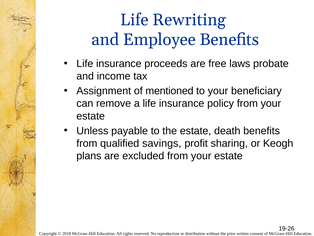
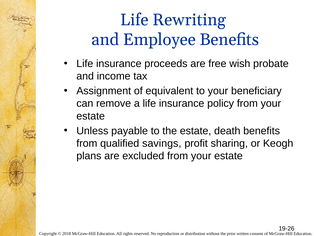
laws: laws -> wish (240, 64)
mentioned: mentioned -> equivalent (169, 91)
